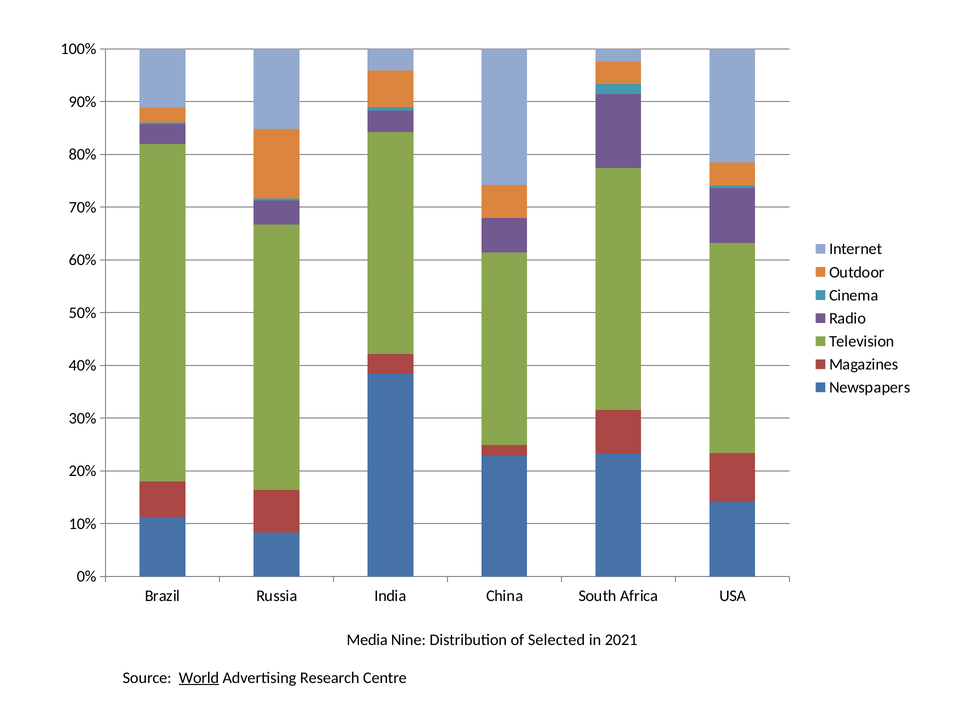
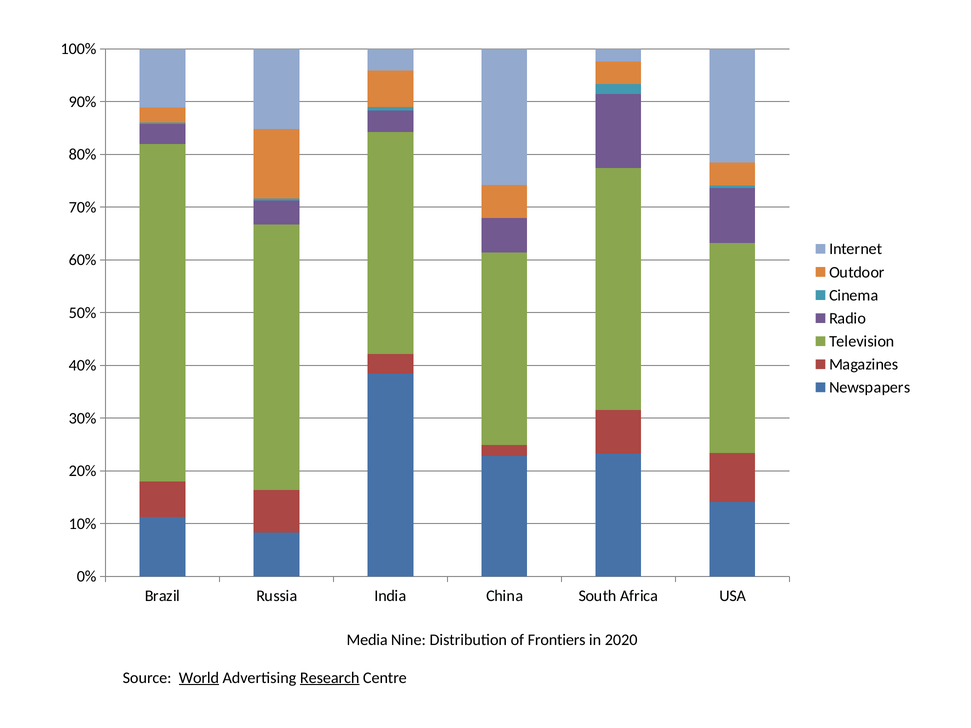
Selected: Selected -> Frontiers (557, 640)
2021: 2021 -> 2020 (621, 640)
Research underline: none -> present (330, 678)
